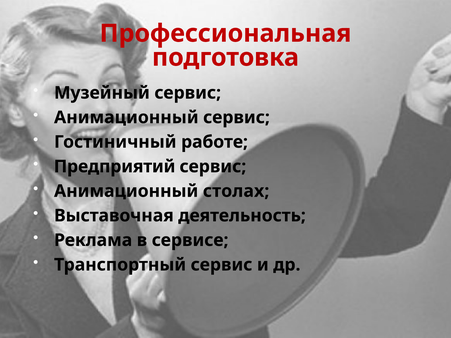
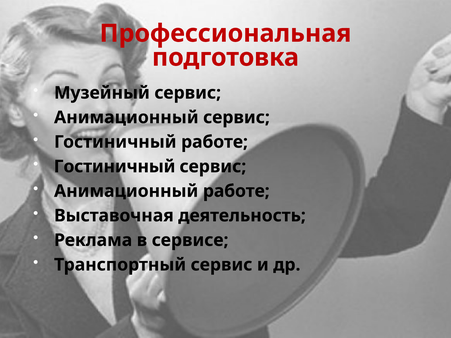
Предприятий: Предприятий -> Гостиничный (115, 167)
Анимационный столах: столах -> работе (236, 191)
